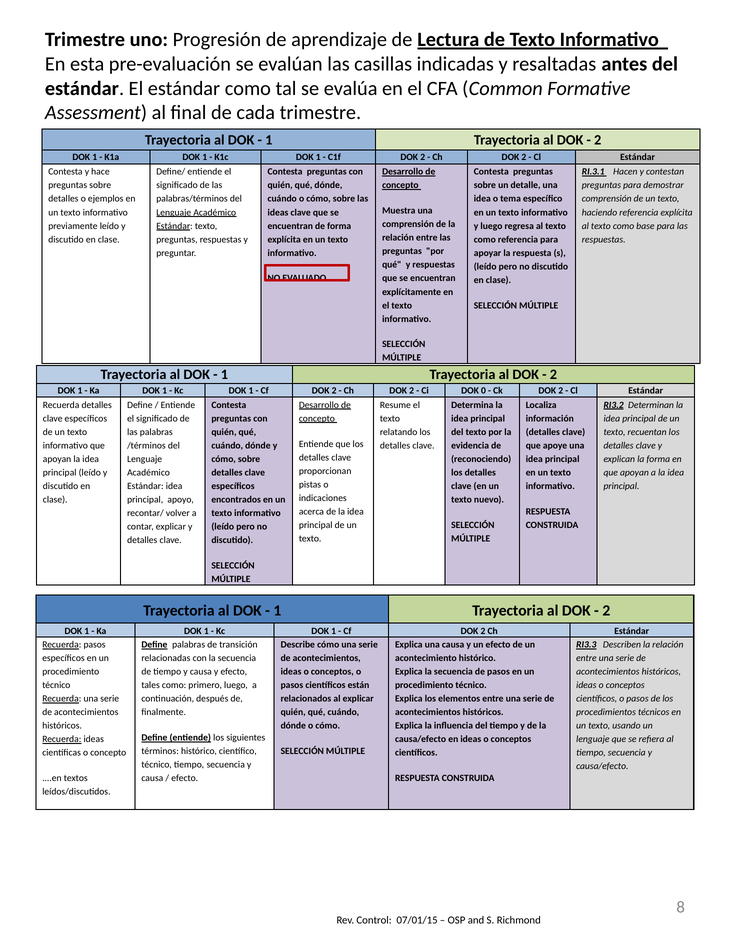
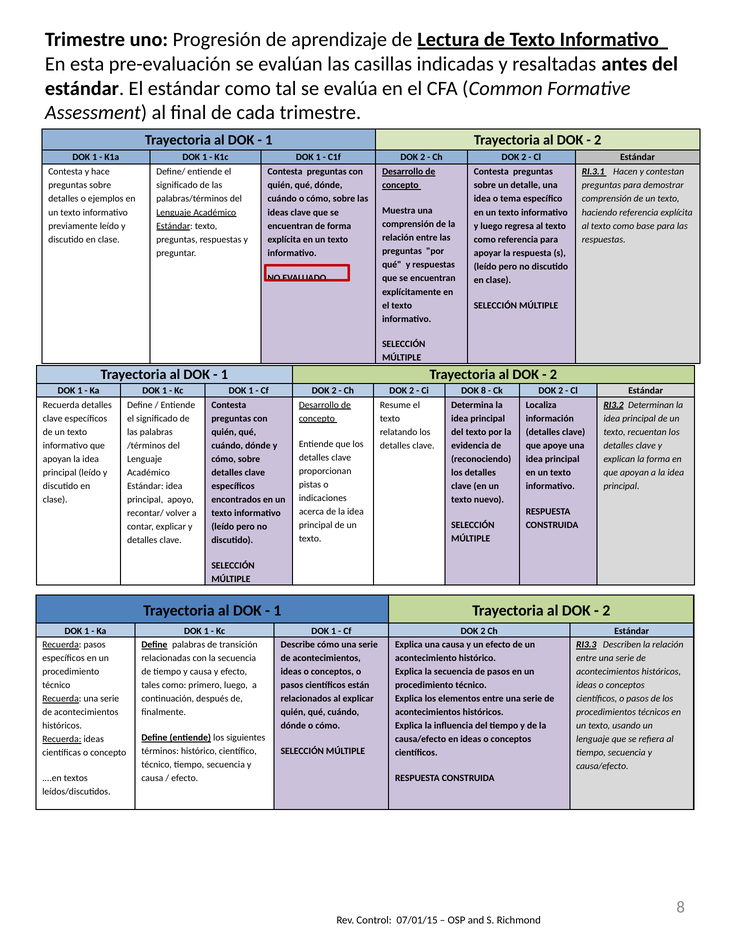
DOK 0: 0 -> 8 (484, 390)
